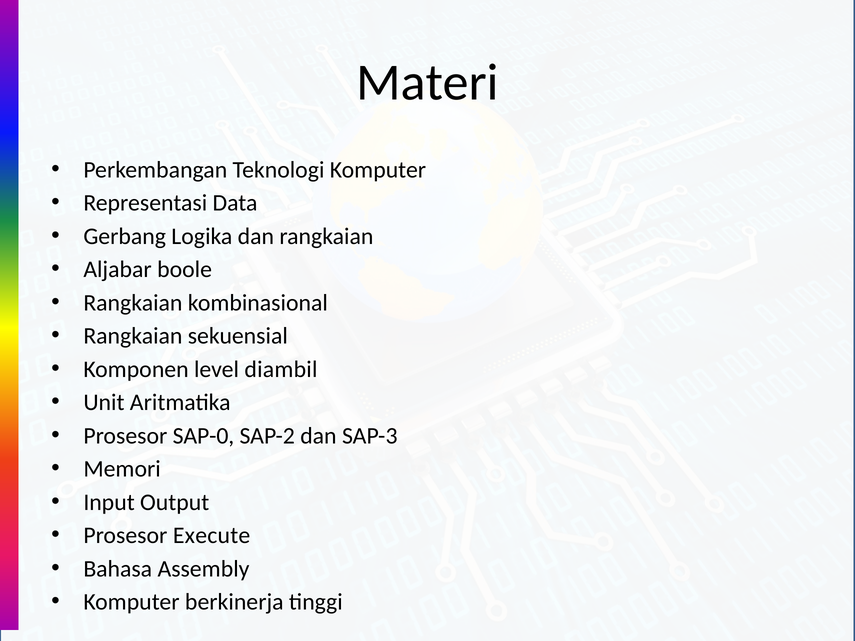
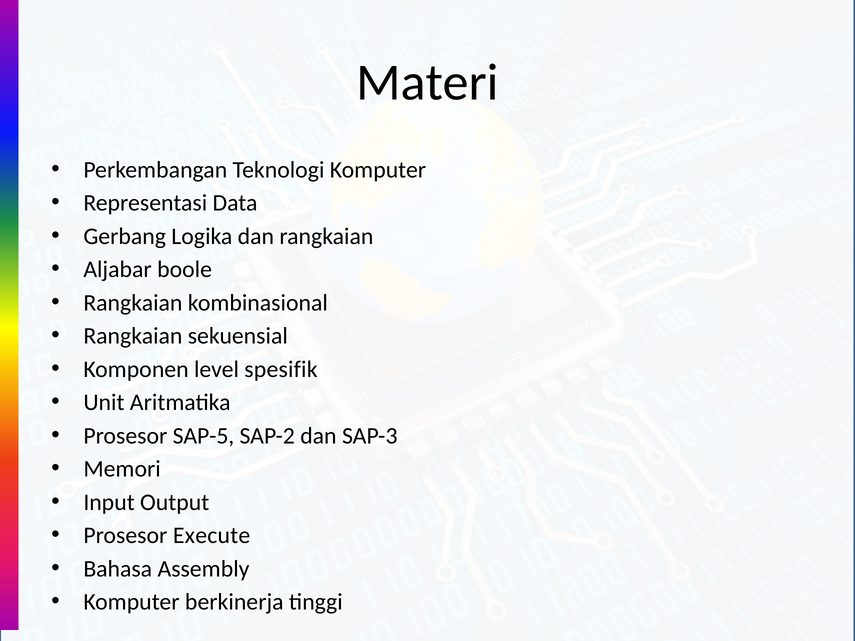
diambil: diambil -> spesifik (281, 369)
SAP-0: SAP-0 -> SAP-5 (203, 436)
